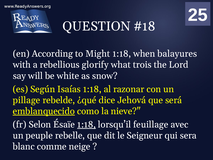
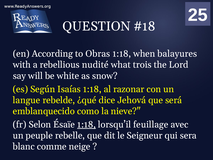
Might: Might -> Obras (98, 54)
glorify: glorify -> nudité (95, 65)
pillage: pillage -> langue (26, 100)
emblanquecido underline: present -> none (44, 111)
